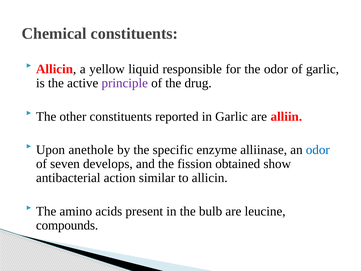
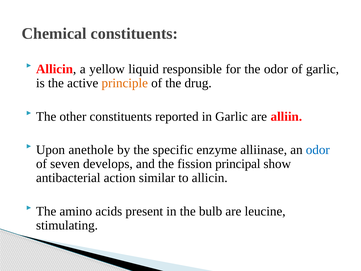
principle colour: purple -> orange (125, 83)
obtained: obtained -> principal (238, 164)
compounds: compounds -> stimulating (67, 225)
